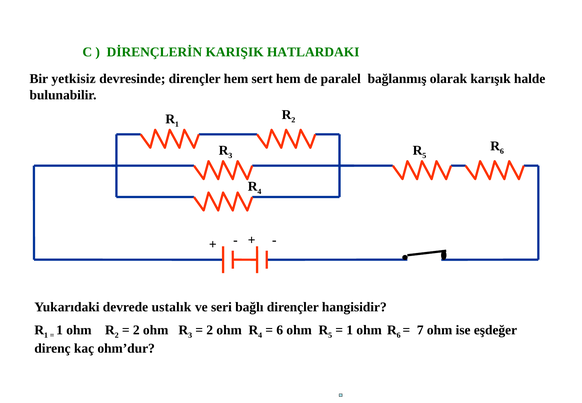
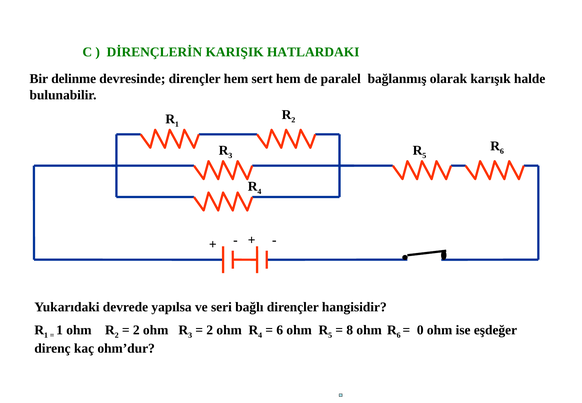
yetkisiz: yetkisiz -> delinme (74, 79)
ustalık: ustalık -> yapılsa (172, 307)
1: 1 -> 8 (350, 330)
7: 7 -> 0 (420, 330)
